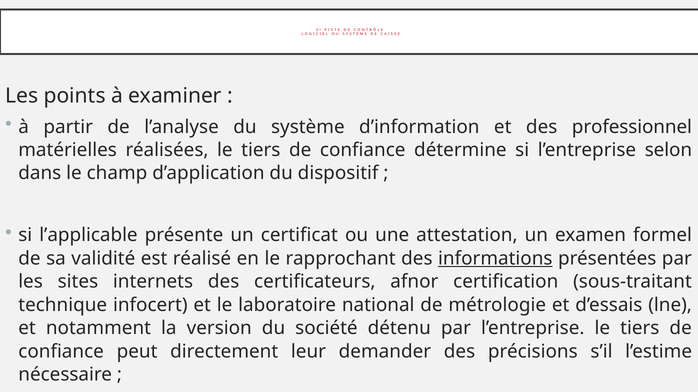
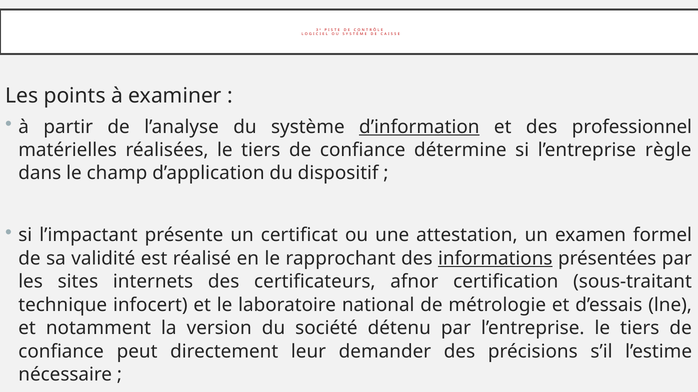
d’information underline: none -> present (419, 127)
selon: selon -> règle (668, 150)
l’applicable: l’applicable -> l’impactant (88, 236)
